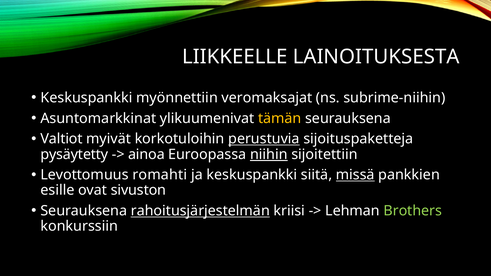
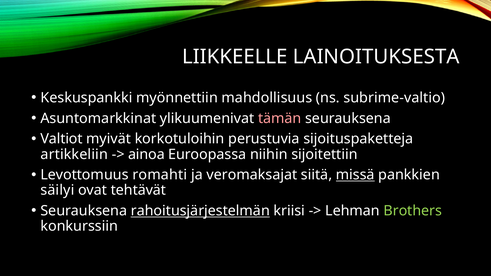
veromaksajat: veromaksajat -> mahdollisuus (267, 98)
subrime-niihin: subrime-niihin -> subrime-valtio (394, 98)
tämän colour: yellow -> pink (280, 118)
perustuvia underline: present -> none (264, 139)
pysäytetty: pysäytetty -> artikkeliin (74, 154)
niihin underline: present -> none (269, 154)
ja keskuspankki: keskuspankki -> veromaksajat (252, 175)
esille: esille -> säilyi (57, 190)
sivuston: sivuston -> tehtävät (138, 190)
